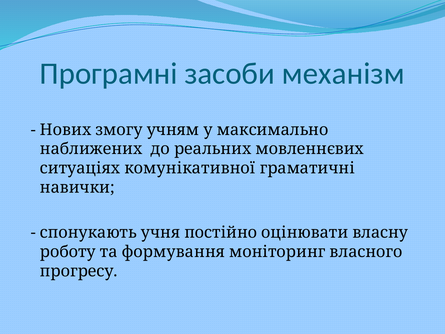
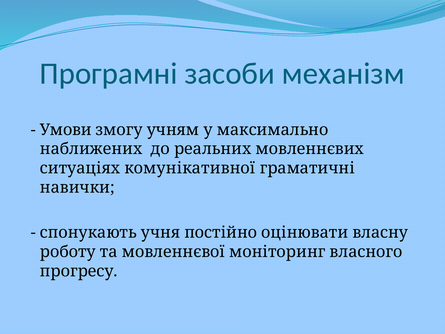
Нових: Нових -> Умови (66, 130)
формування: формування -> мовленнєвої (173, 252)
